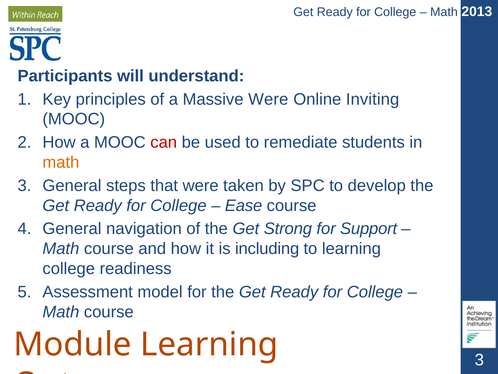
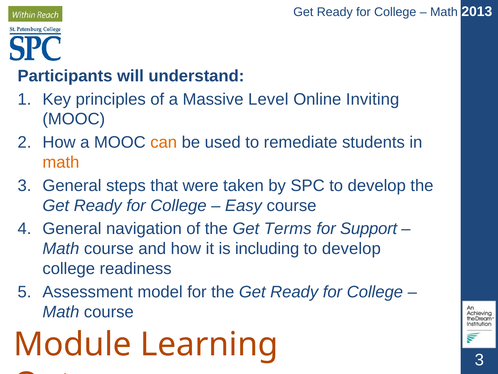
Massive Were: Were -> Level (268, 99)
can colour: red -> orange (164, 142)
Ease: Ease -> Easy (243, 205)
Strong: Strong -> Terms (288, 229)
learning: learning -> develop (351, 248)
